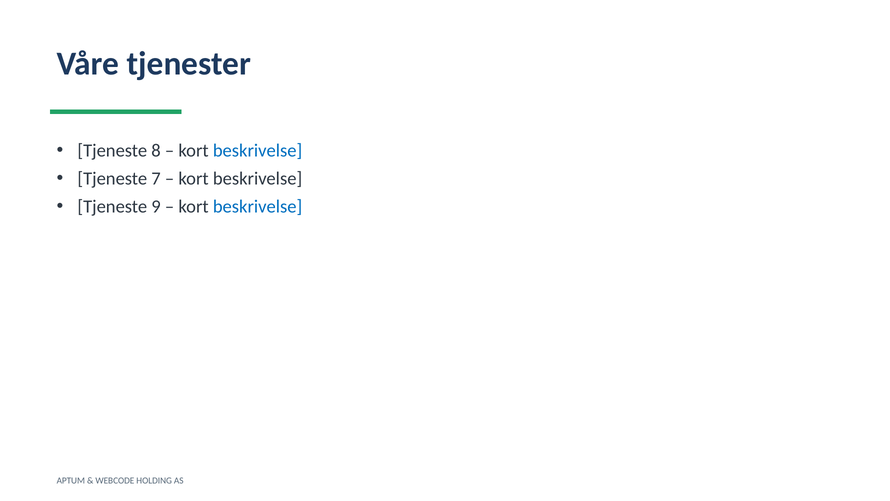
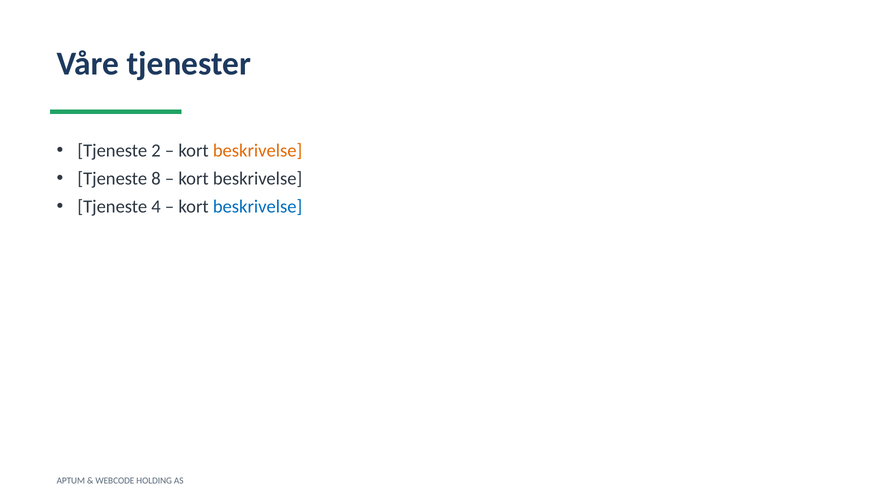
8: 8 -> 2 (156, 151)
beskrivelse colour: blue -> orange (258, 151)
7: 7 -> 8 (156, 179)
9: 9 -> 4 (156, 206)
